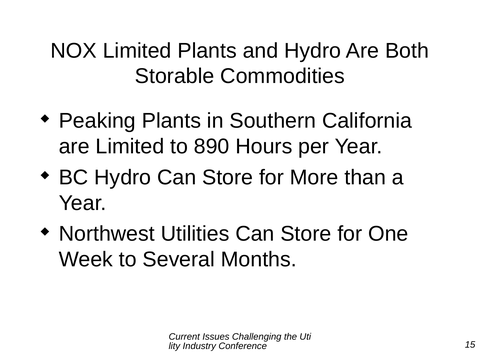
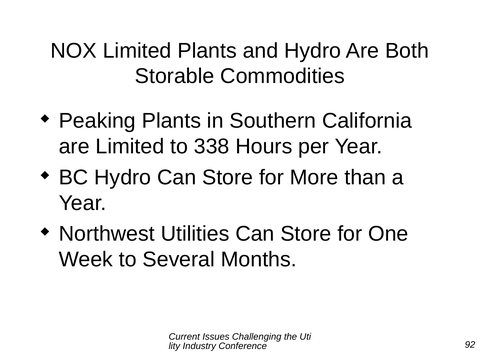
890: 890 -> 338 (212, 146)
15: 15 -> 92 (470, 345)
